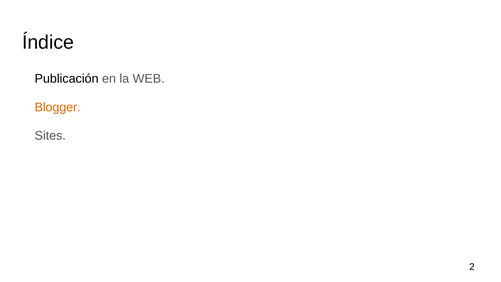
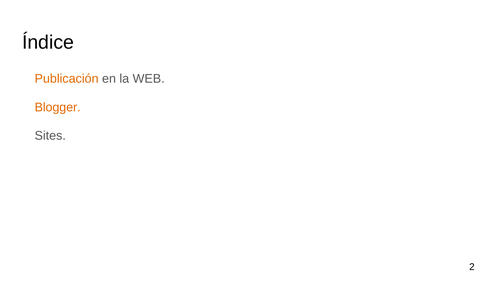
Publicación colour: black -> orange (67, 79)
